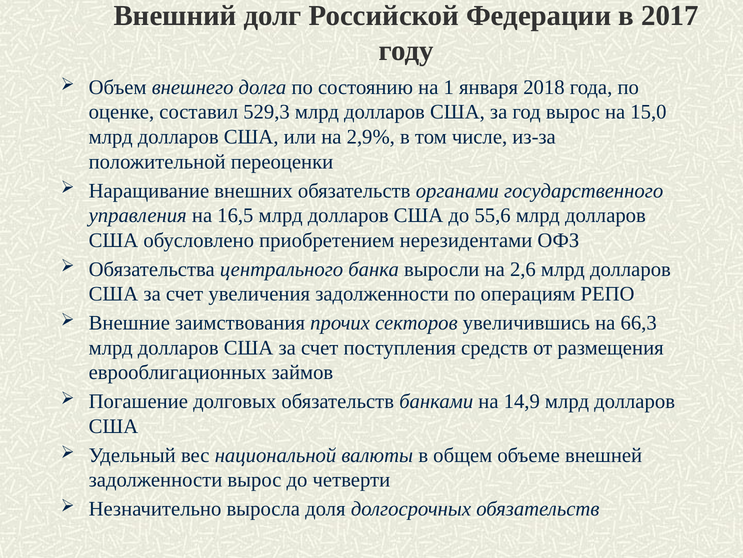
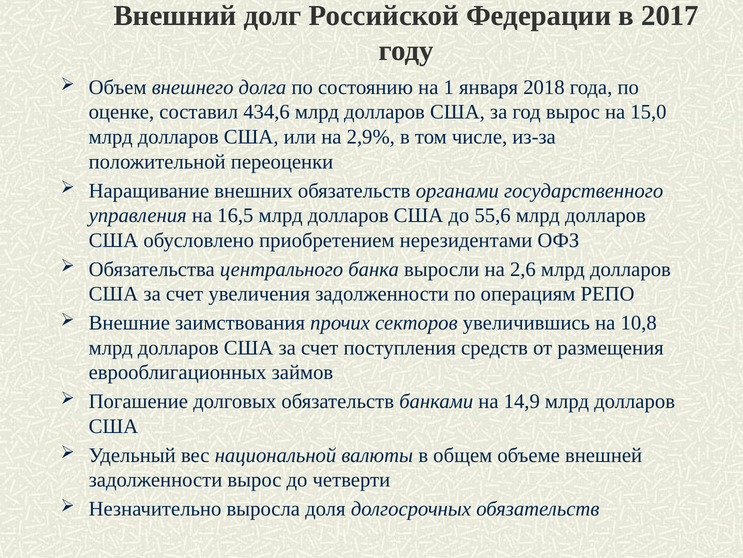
529,3: 529,3 -> 434,6 (267, 112)
66,3: 66,3 -> 10,8 (639, 323)
